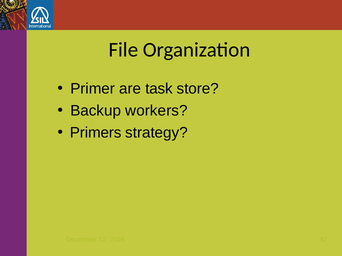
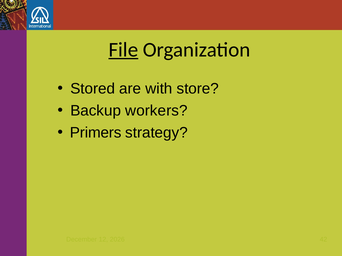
File underline: none -> present (123, 50)
Primer: Primer -> Stored (93, 89)
task: task -> with (159, 89)
